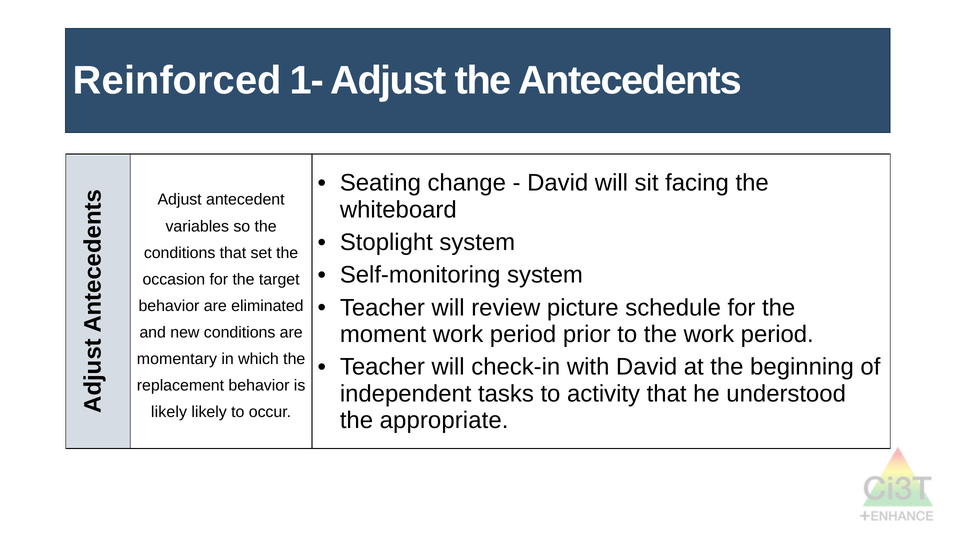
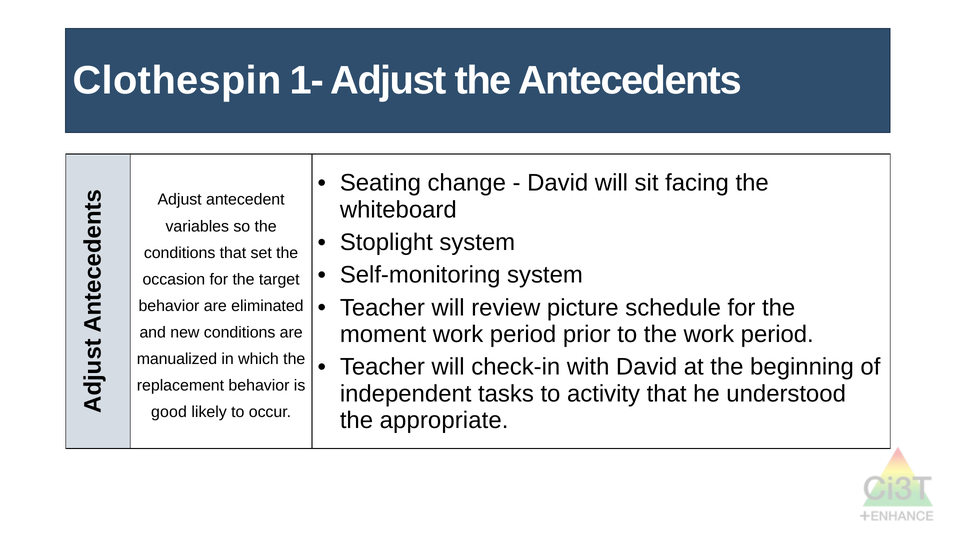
Reinforced: Reinforced -> Clothespin (177, 80)
momentary: momentary -> manualized (177, 359)
likely: likely -> good (169, 412)
